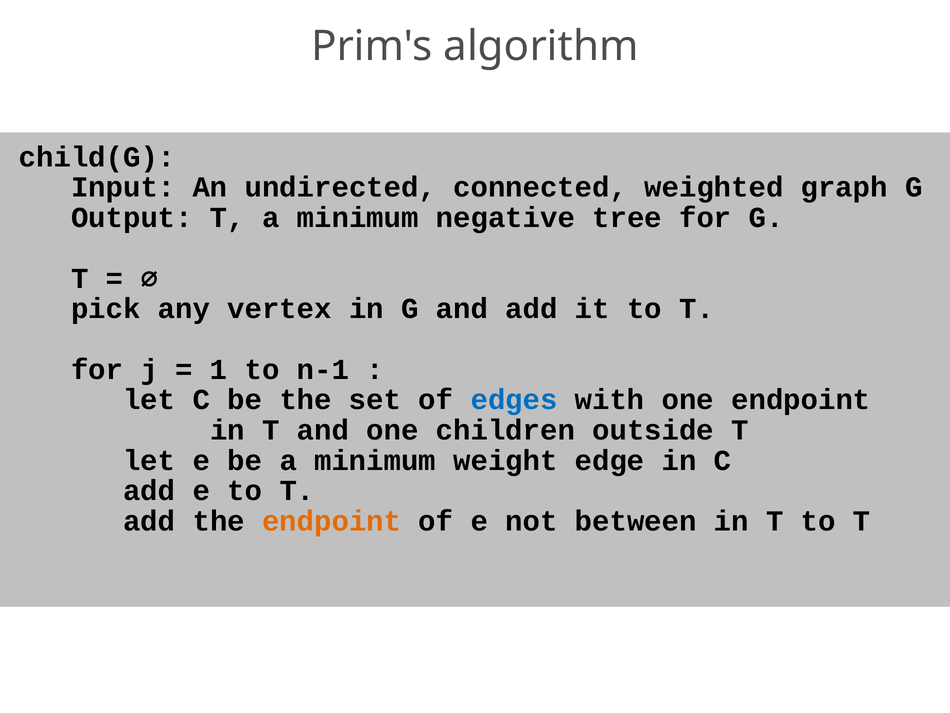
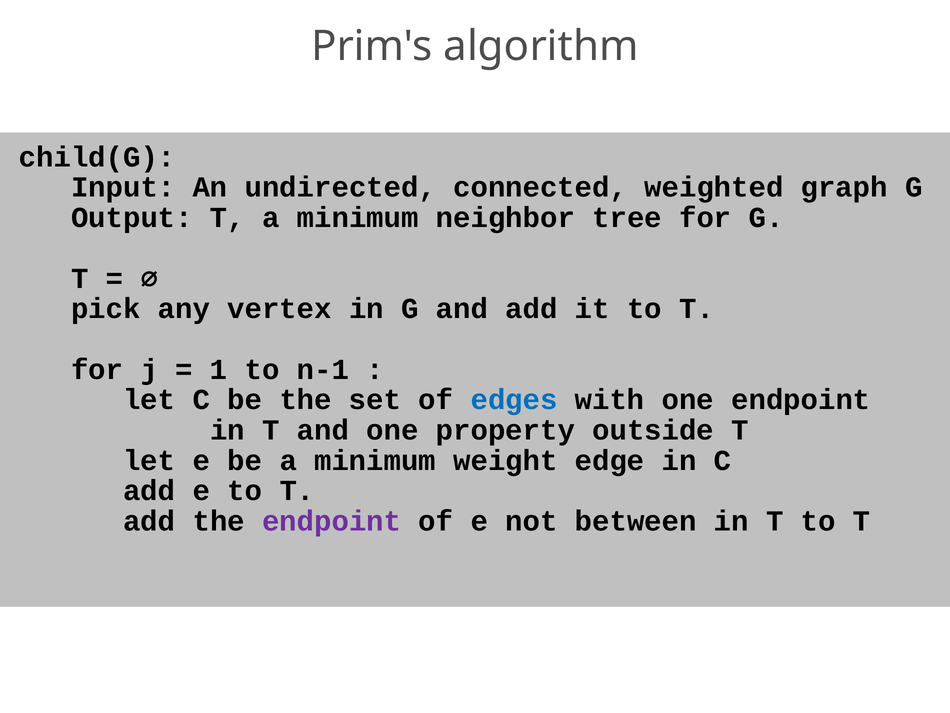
negative: negative -> neighbor (505, 218)
children: children -> property (505, 430)
endpoint colour: orange -> purple (332, 521)
